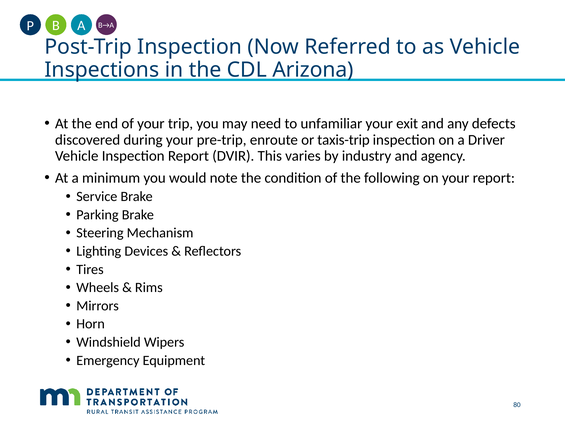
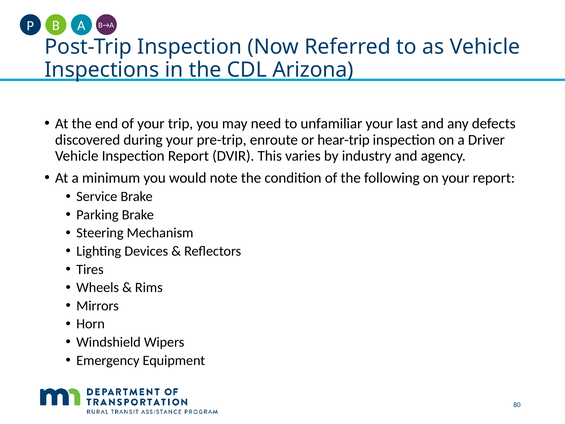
exit: exit -> last (407, 124)
taxis-trip: taxis-trip -> hear-trip (344, 140)
